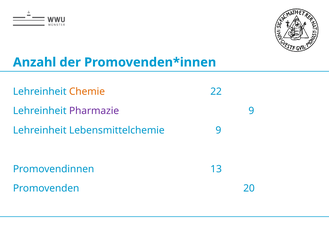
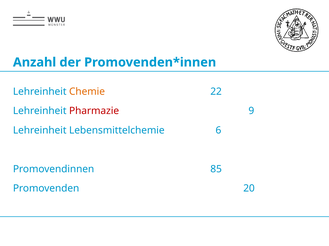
Pharmazie colour: purple -> red (94, 111)
Lebensmittelchemie 9: 9 -> 6 (218, 131)
13: 13 -> 85 (216, 169)
